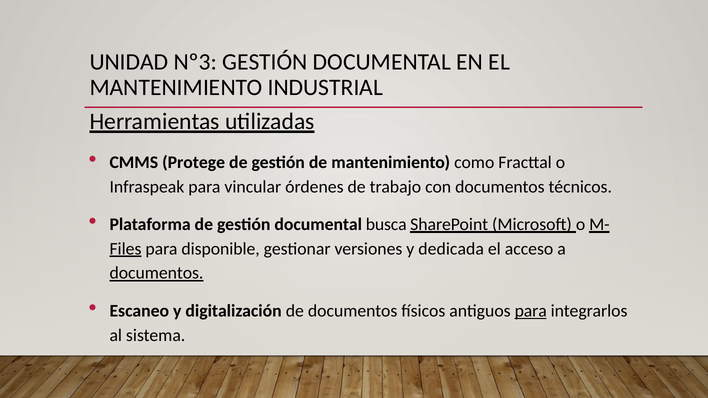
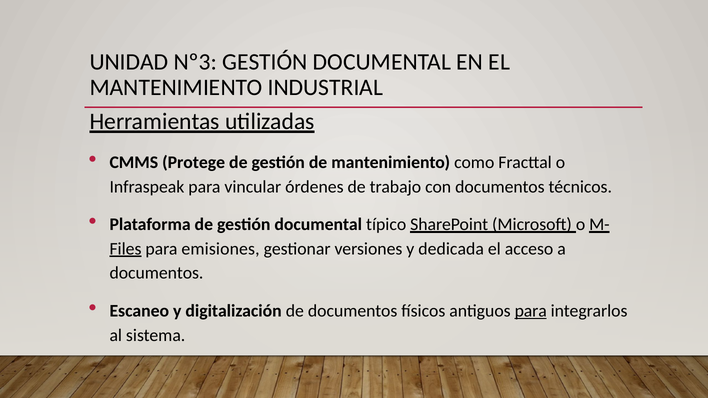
busca: busca -> típico (386, 224)
disponible: disponible -> emisiones (221, 249)
documentos underline: present -> none (156, 273)
